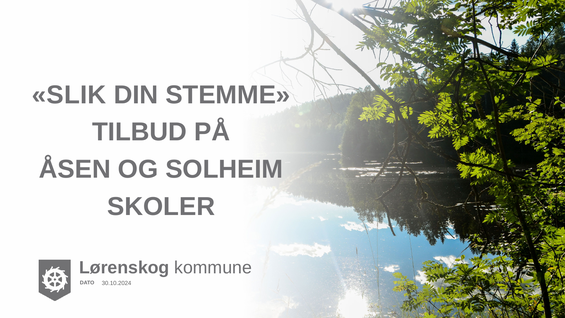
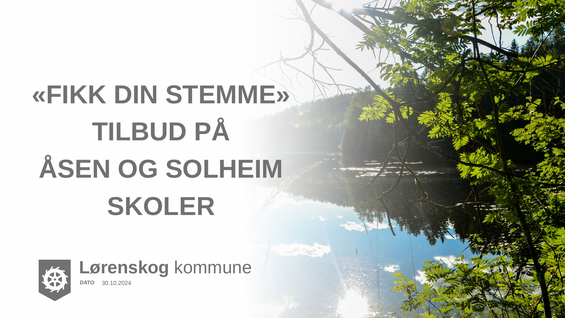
SLIK: SLIK -> FIKK (69, 95)
